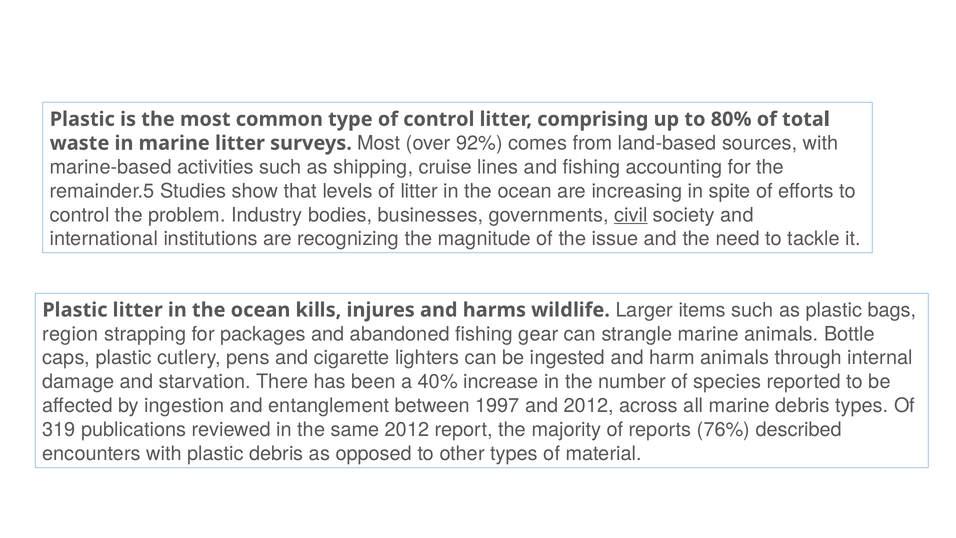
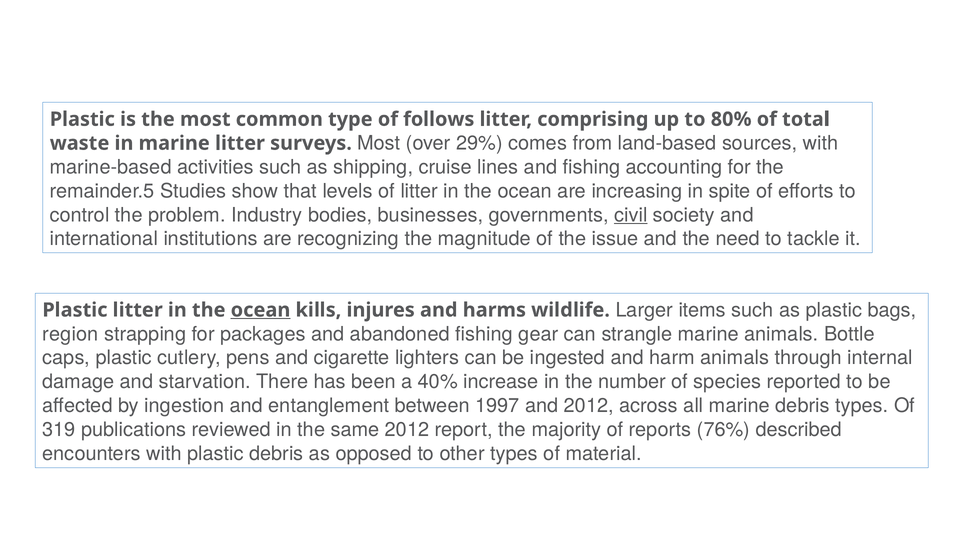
of control: control -> follows (439, 119)
92%: 92% -> 29% (479, 143)
ocean underline: none -> present (260, 310)
